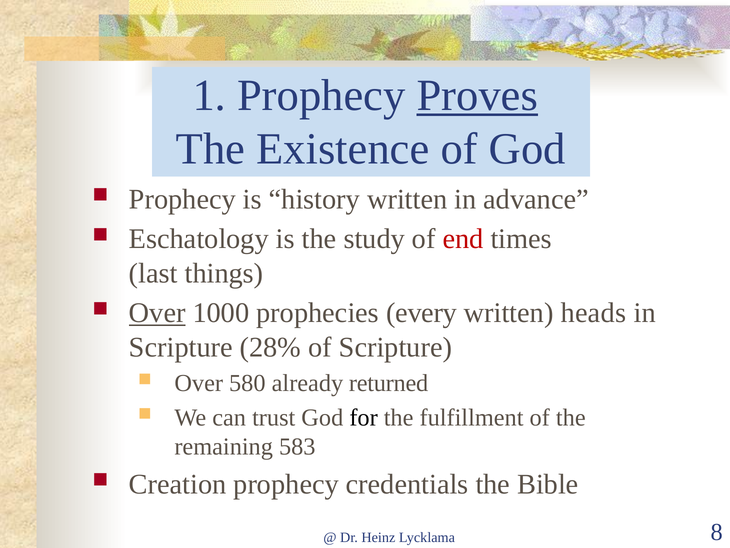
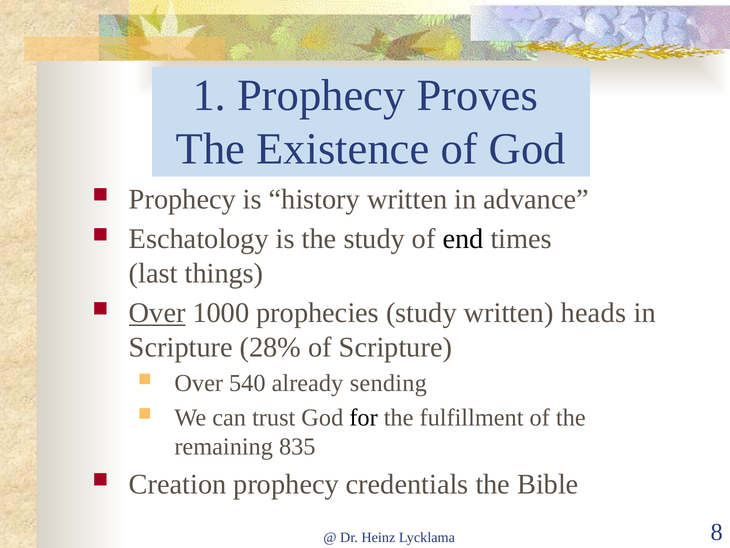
Proves underline: present -> none (477, 96)
end colour: red -> black (463, 239)
prophecies every: every -> study (421, 313)
580: 580 -> 540 (247, 383)
returned: returned -> sending (388, 383)
583: 583 -> 835 (297, 446)
